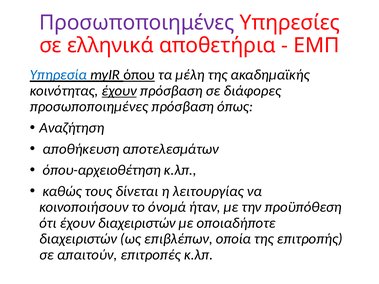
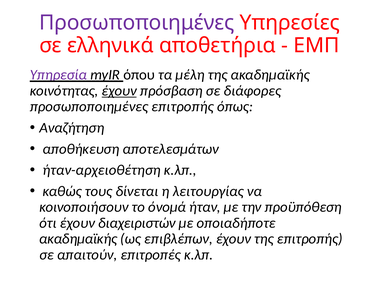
Υπηρεσία colour: blue -> purple (58, 75)
όπου underline: present -> none (139, 75)
προσωποποιημένες πρόσβαση: πρόσβαση -> επιτροπής (183, 107)
όπου-αρχειοθέτηση: όπου-αρχειοθέτηση -> ήταν-αρχειοθέτηση (102, 170)
διαχειριστών: διαχειριστών -> ακαδημαϊκής (78, 239)
επιβλέπων οποία: οποία -> έχουν (233, 239)
